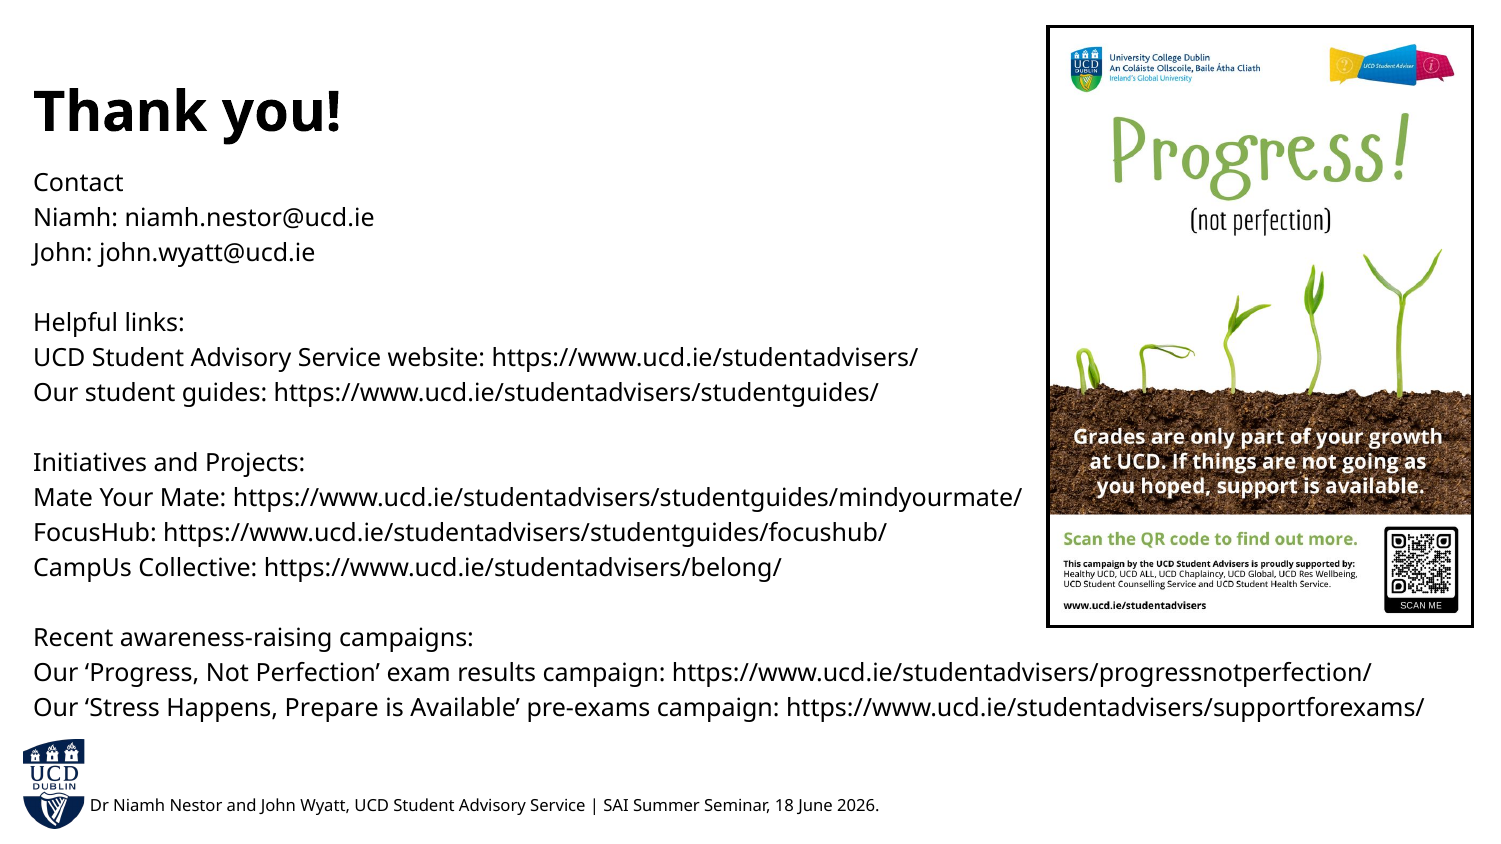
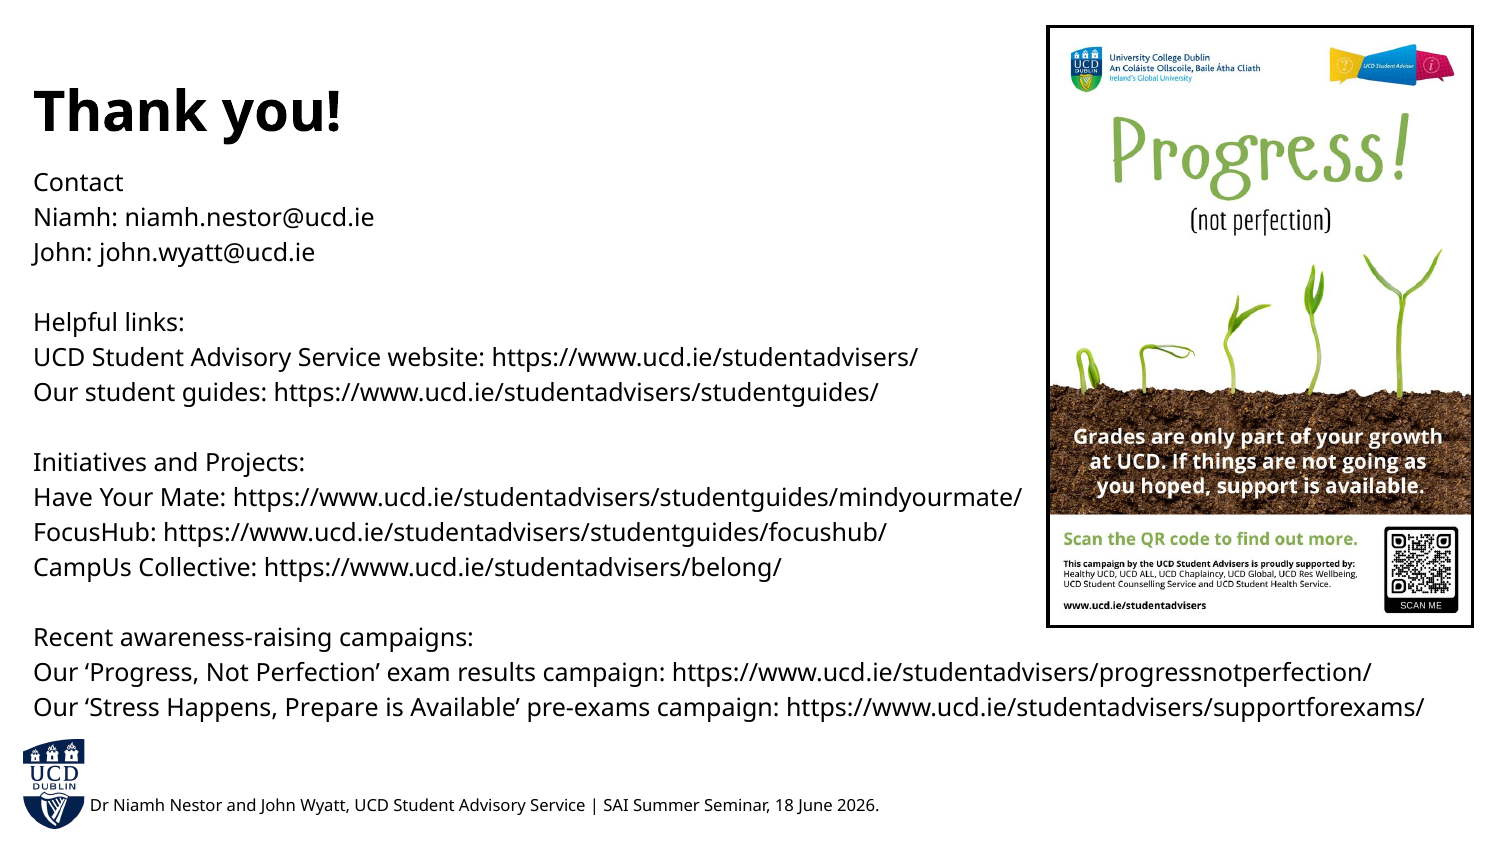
Mate: Mate -> Have (63, 499)
